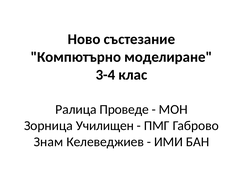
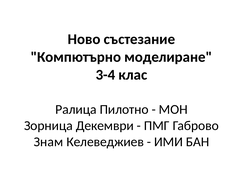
Проведе: Проведе -> Пилотно (124, 110)
Училищен: Училищен -> Декември (105, 126)
